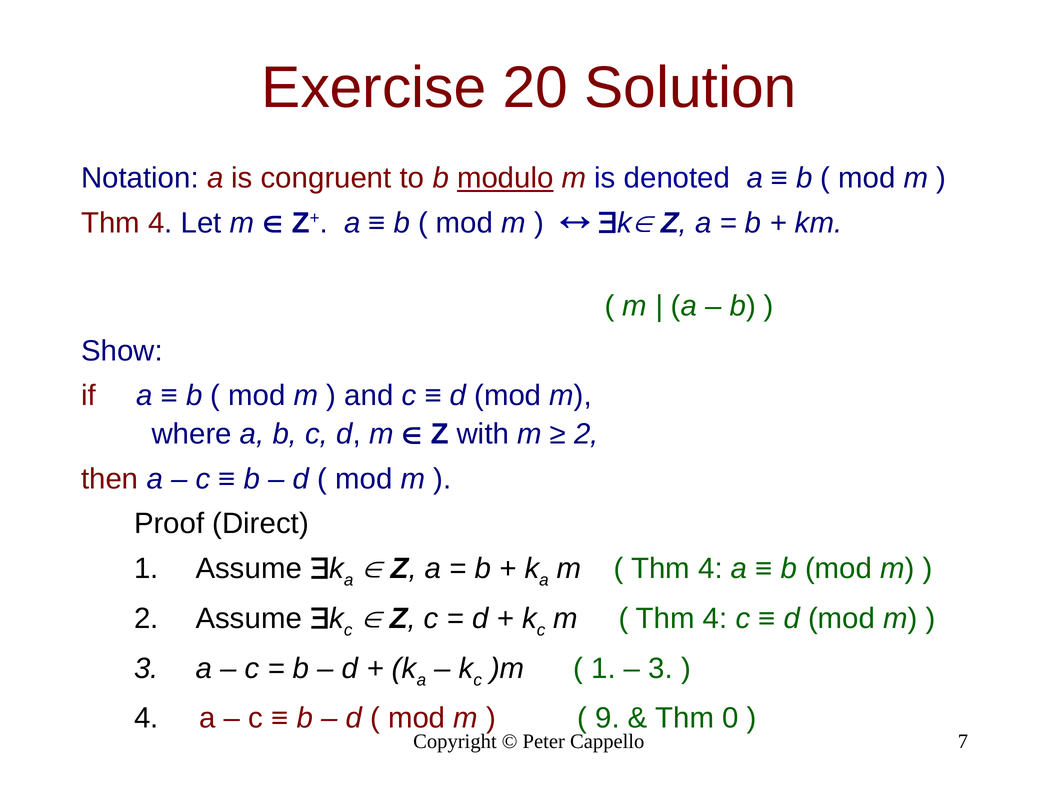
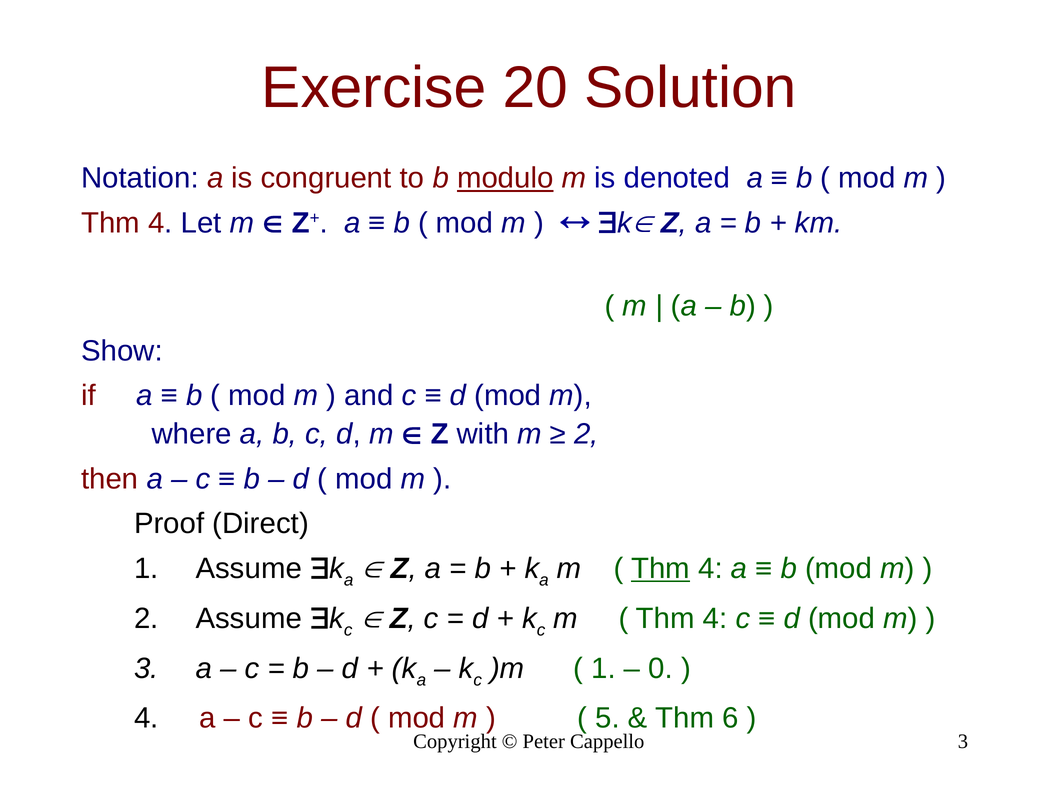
Thm underline: none -> present (660, 569)
3: 3 -> 0 (661, 669)
9: 9 -> 5 (608, 718)
0: 0 -> 6 (730, 718)
Cappello 7: 7 -> 3 (963, 742)
